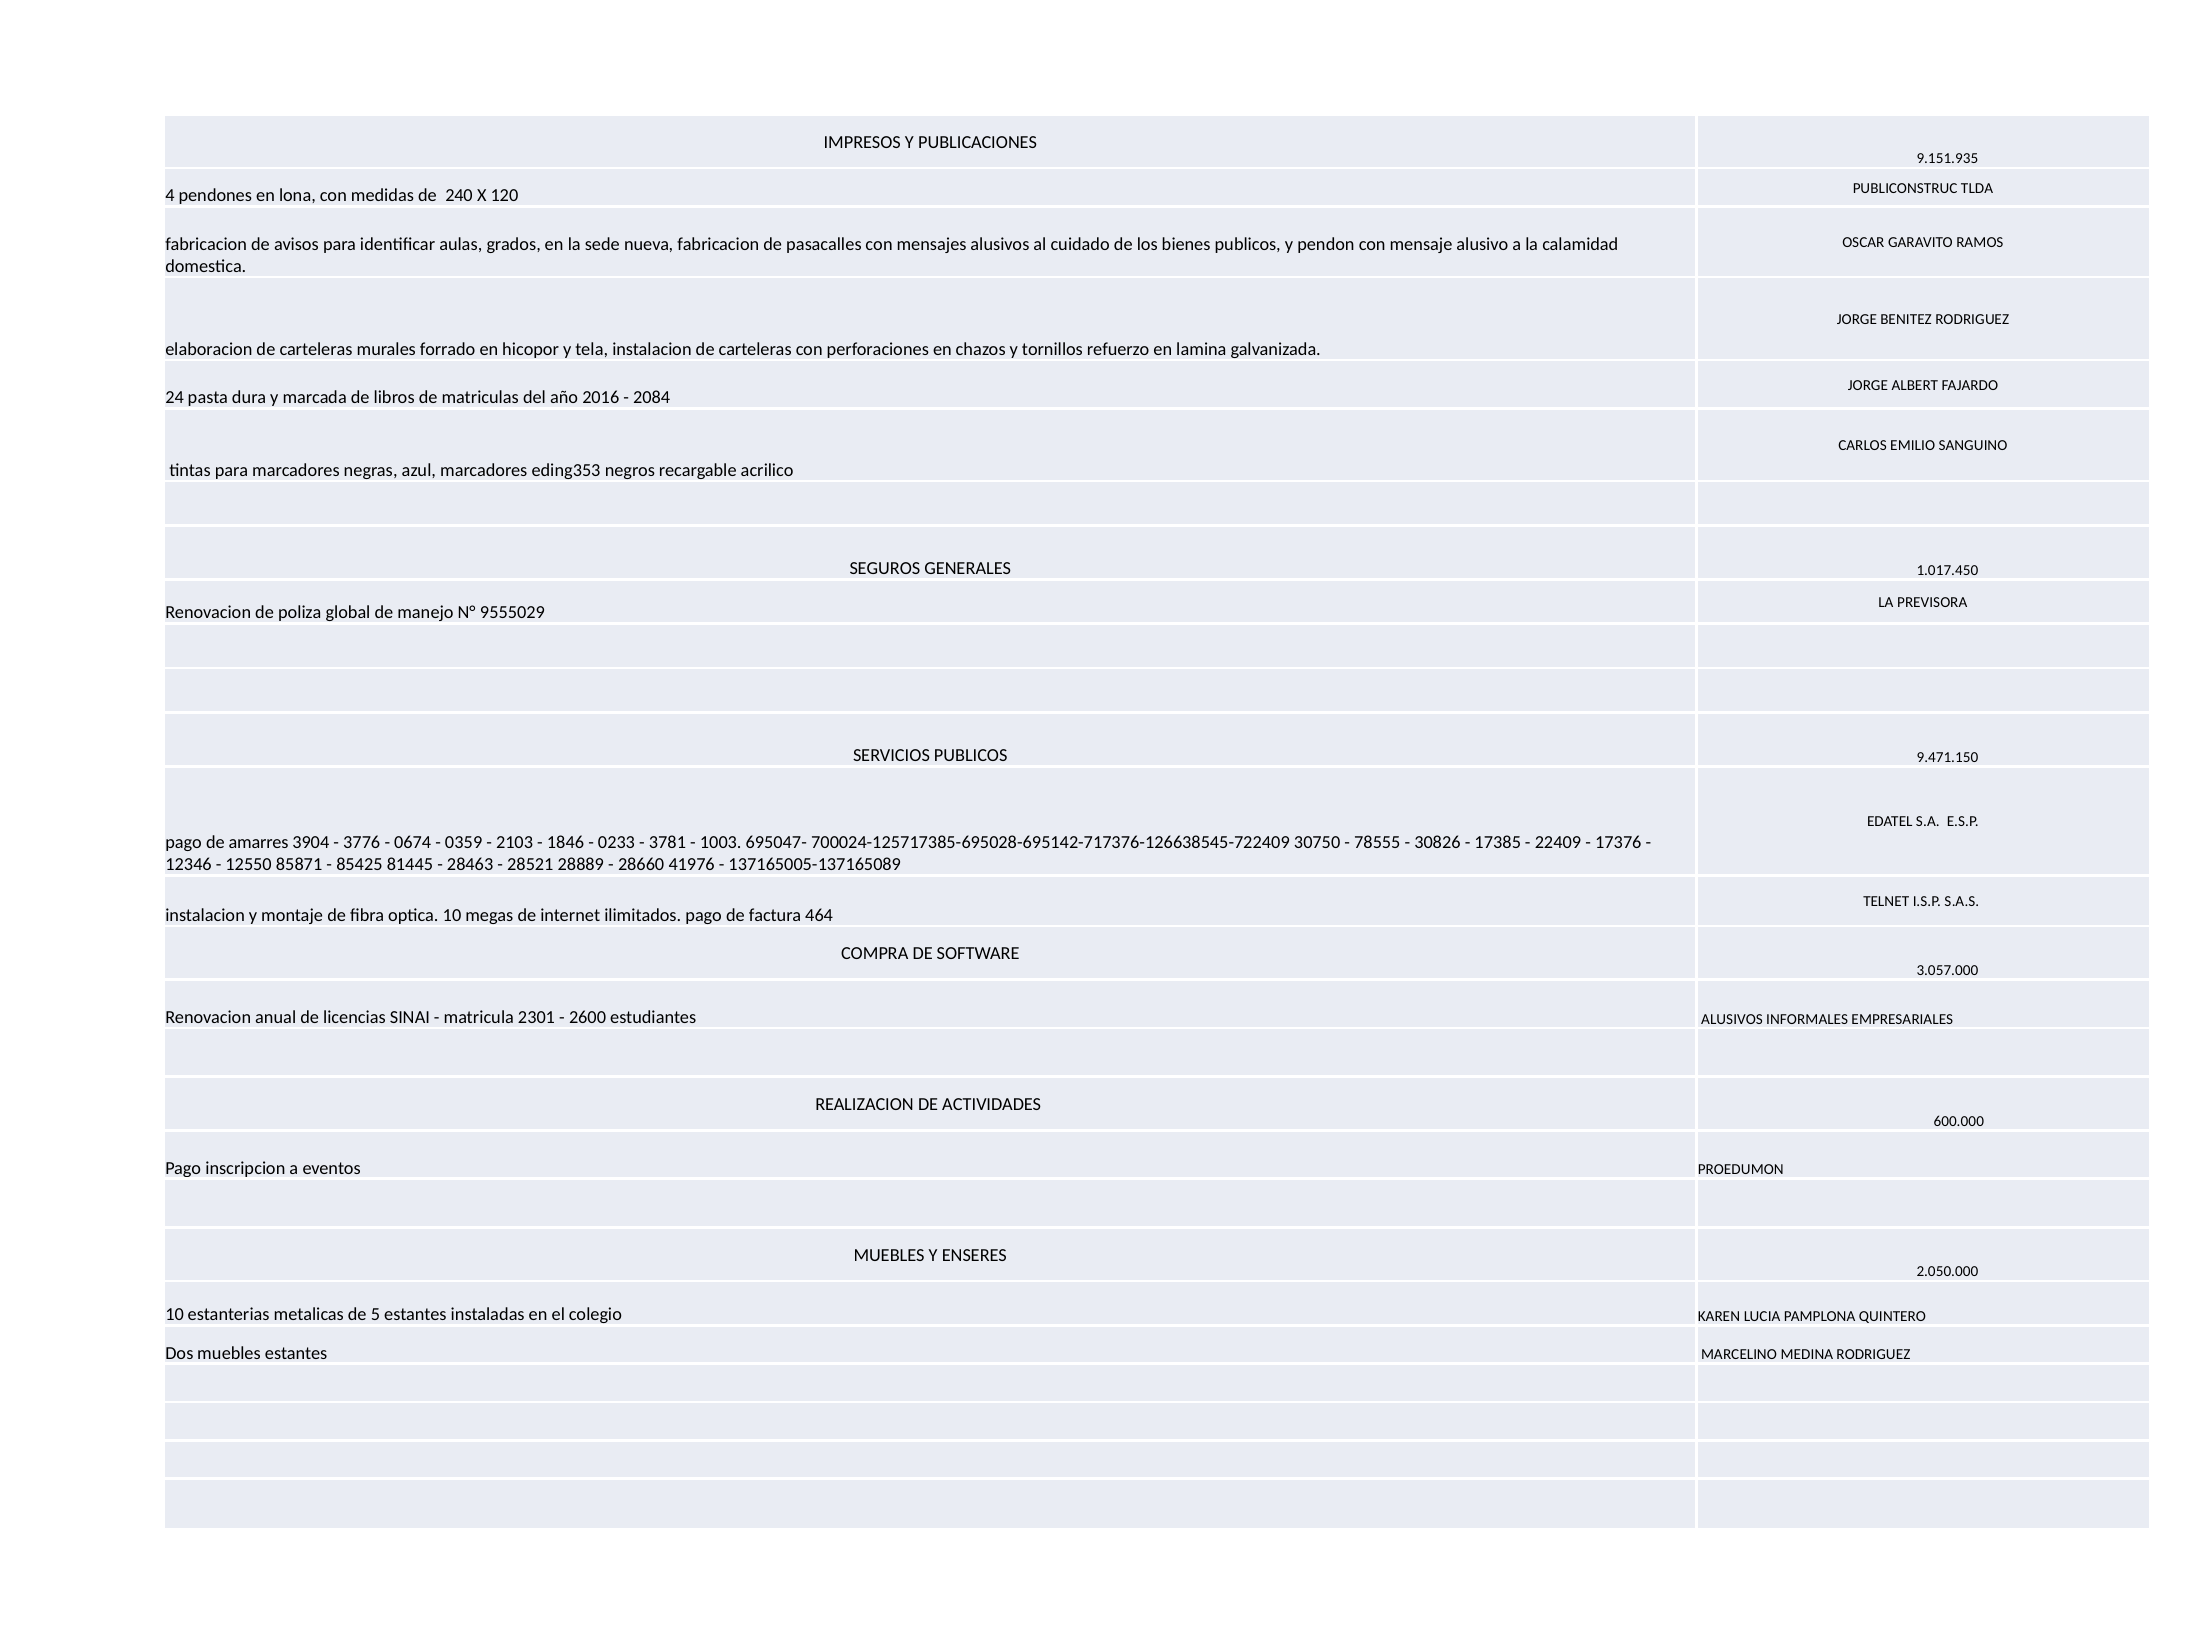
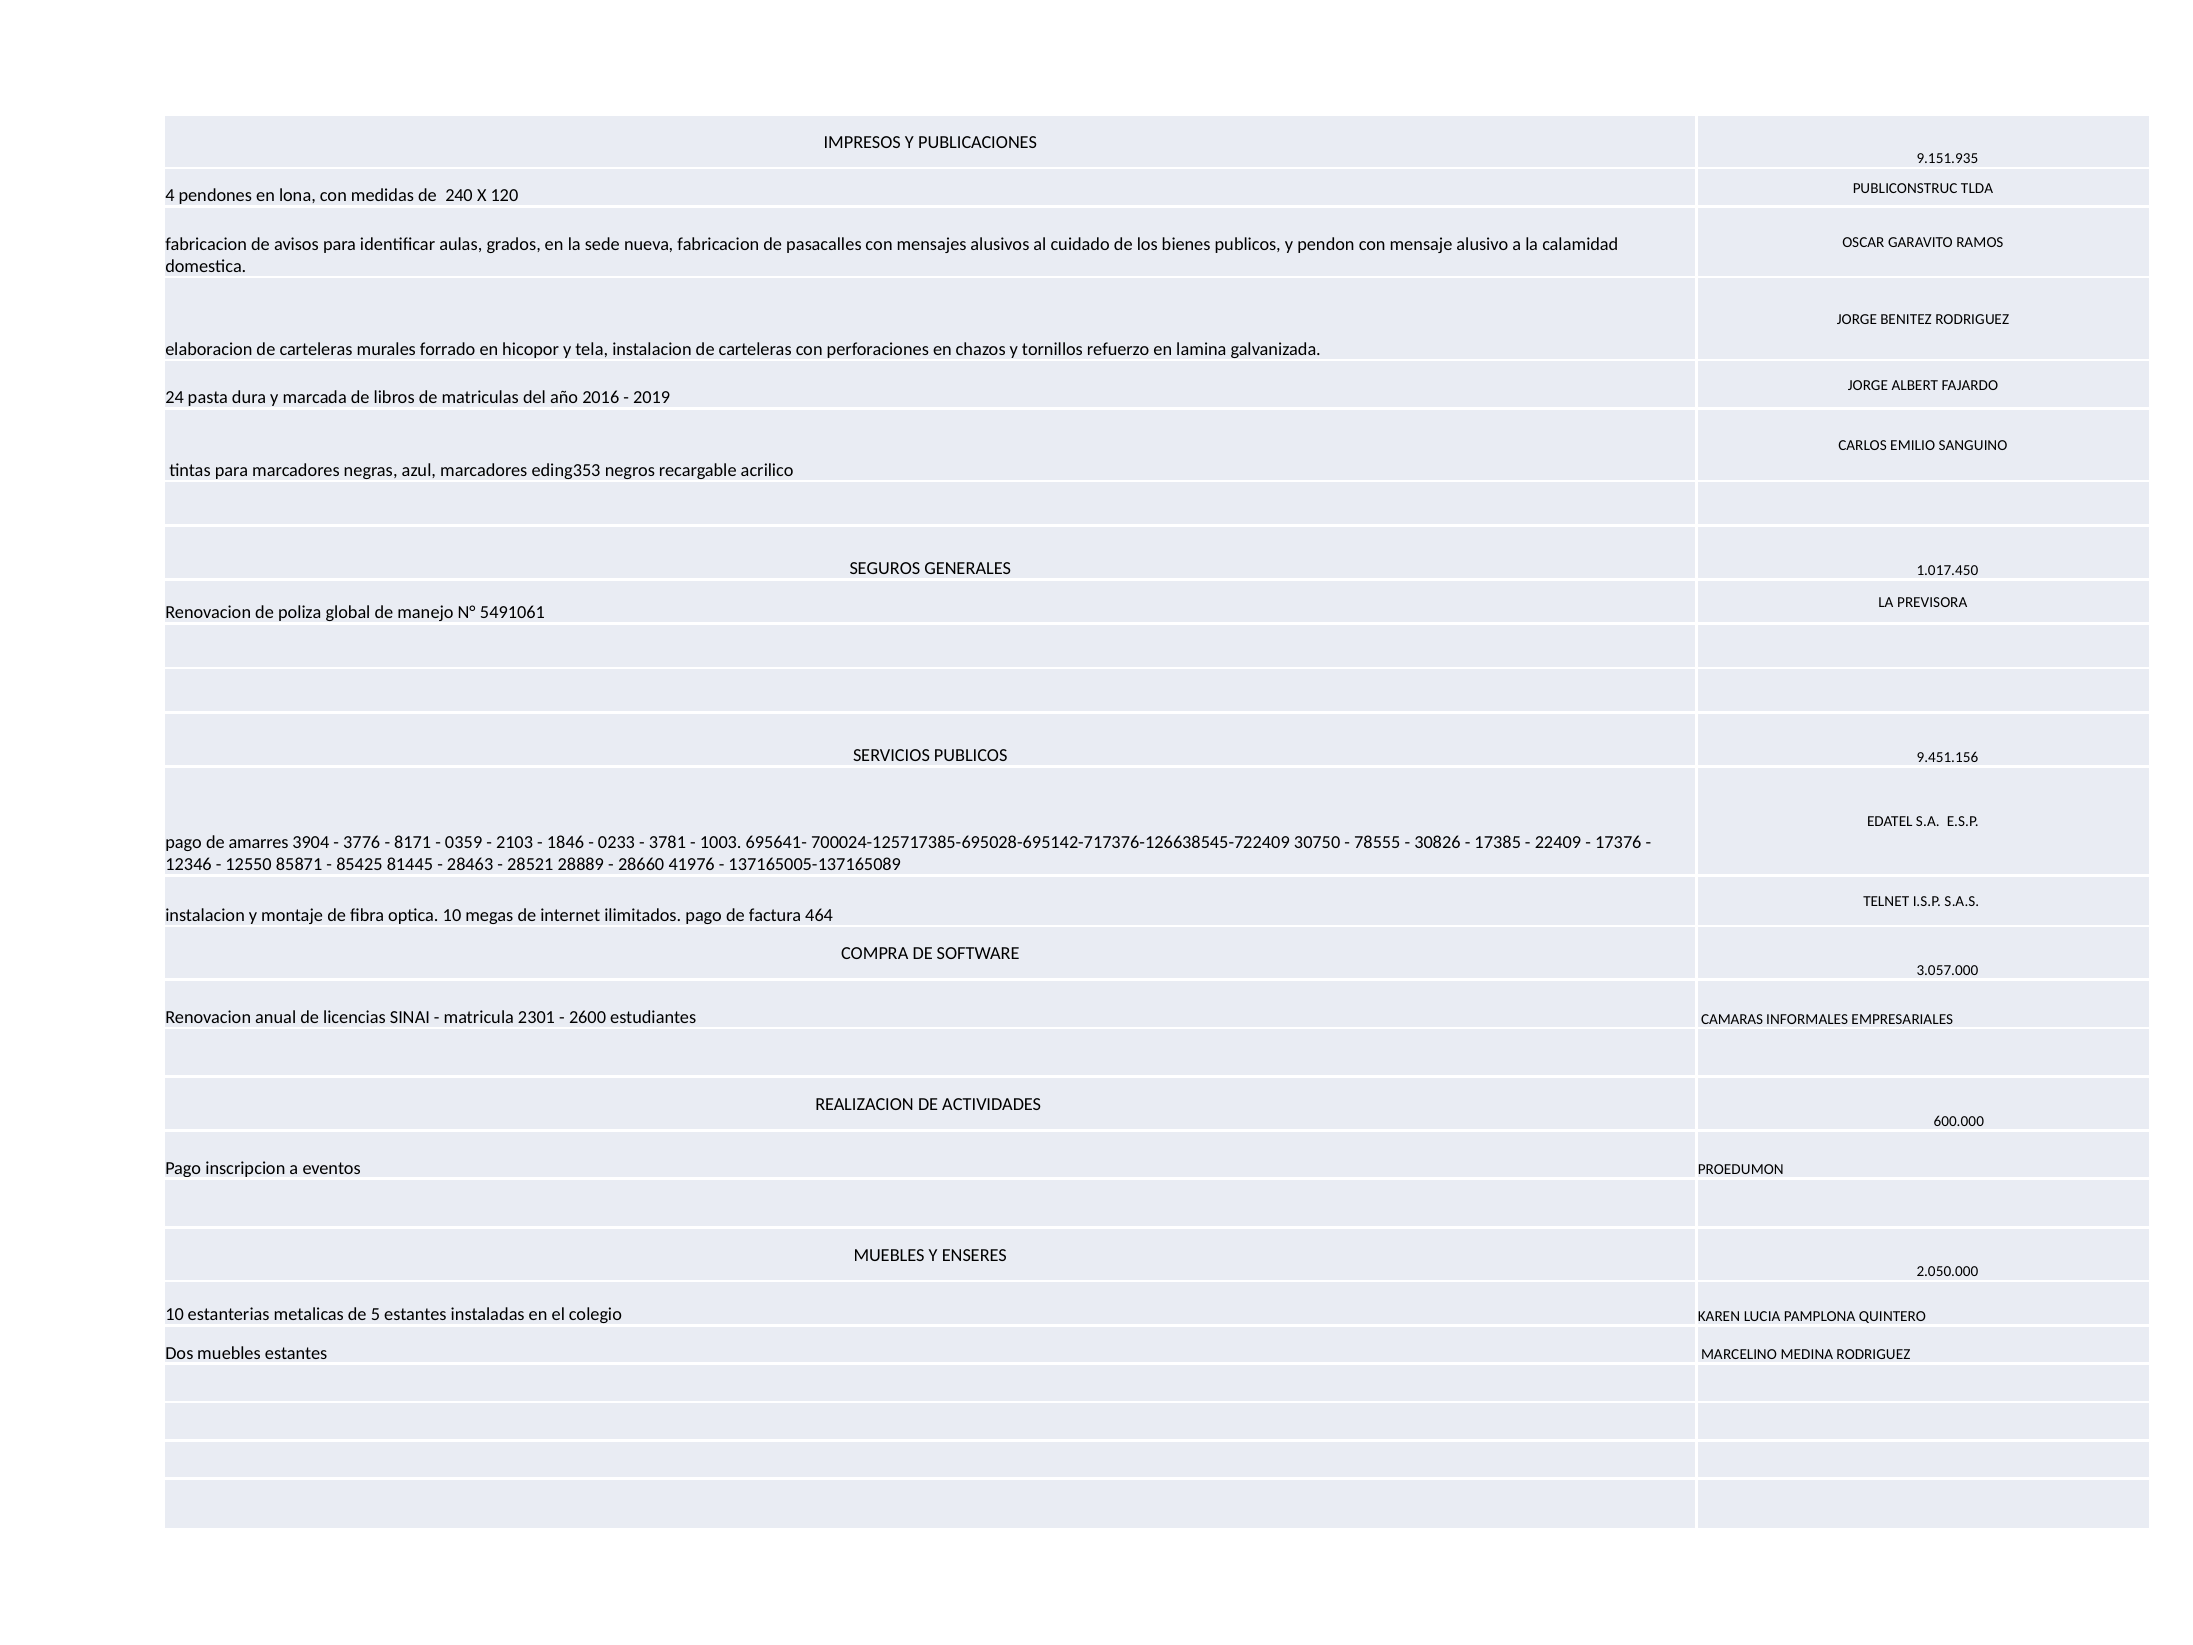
2084: 2084 -> 2019 (652, 398)
9555029: 9555029 -> 5491061 (512, 613)
9.471.150: 9.471.150 -> 9.451.156 (1947, 757)
0674: 0674 -> 8171 (413, 842)
695047-: 695047- -> 695641- (776, 842)
estudiantes ALUSIVOS: ALUSIVOS -> CAMARAS (1732, 1019)
